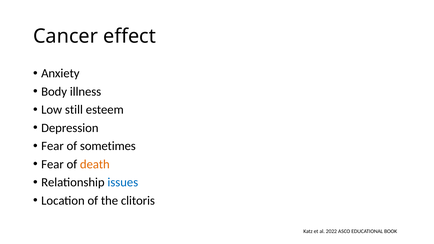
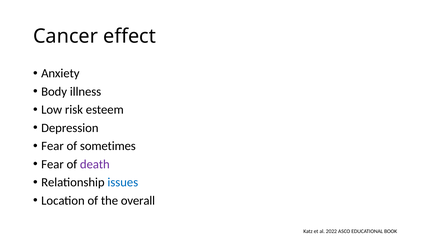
still: still -> risk (74, 110)
death colour: orange -> purple (95, 164)
clitoris: clitoris -> overall (138, 201)
